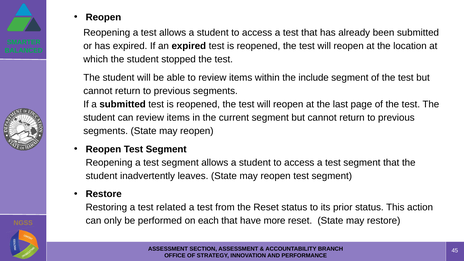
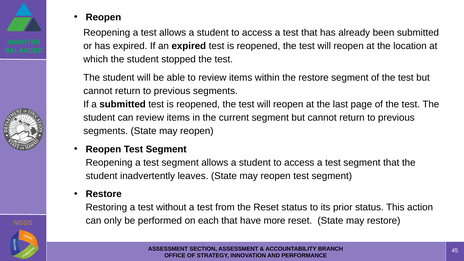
the include: include -> restore (314, 78)
related: related -> without (171, 207)
